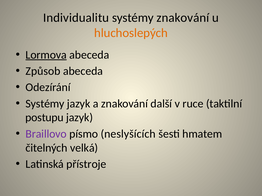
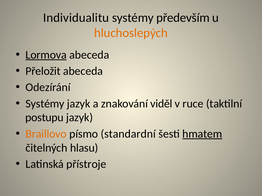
systémy znakování: znakování -> především (183, 18)
Způsob: Způsob -> Přeložit (43, 71)
další: další -> viděl (161, 104)
Braillovo colour: purple -> orange (46, 134)
neslyšících: neslyšících -> standardní (128, 134)
hmatem underline: none -> present (202, 134)
velká: velká -> hlasu (84, 148)
